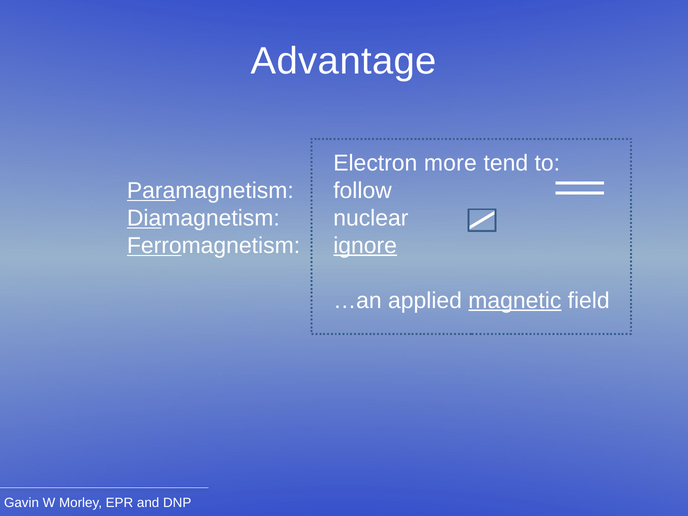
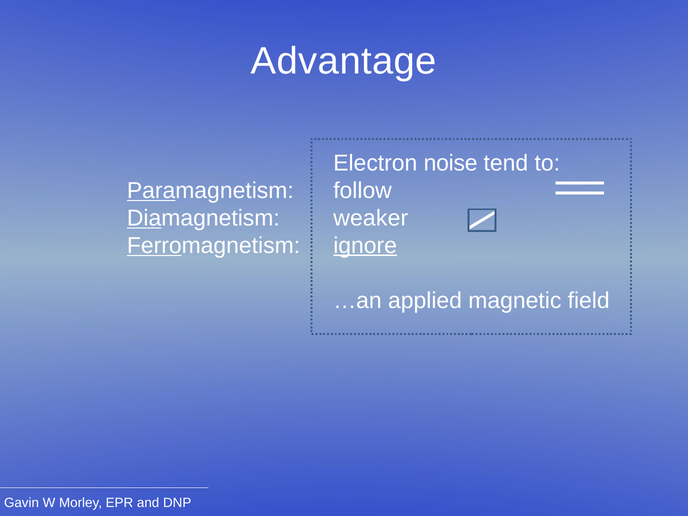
more: more -> noise (451, 163)
nuclear: nuclear -> weaker (371, 218)
magnetic underline: present -> none (515, 301)
